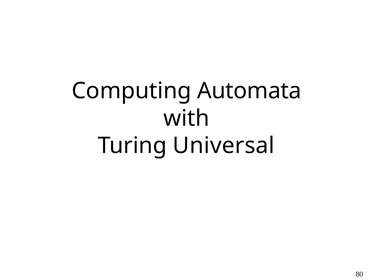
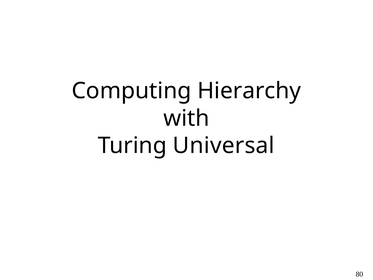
Automata: Automata -> Hierarchy (249, 91)
